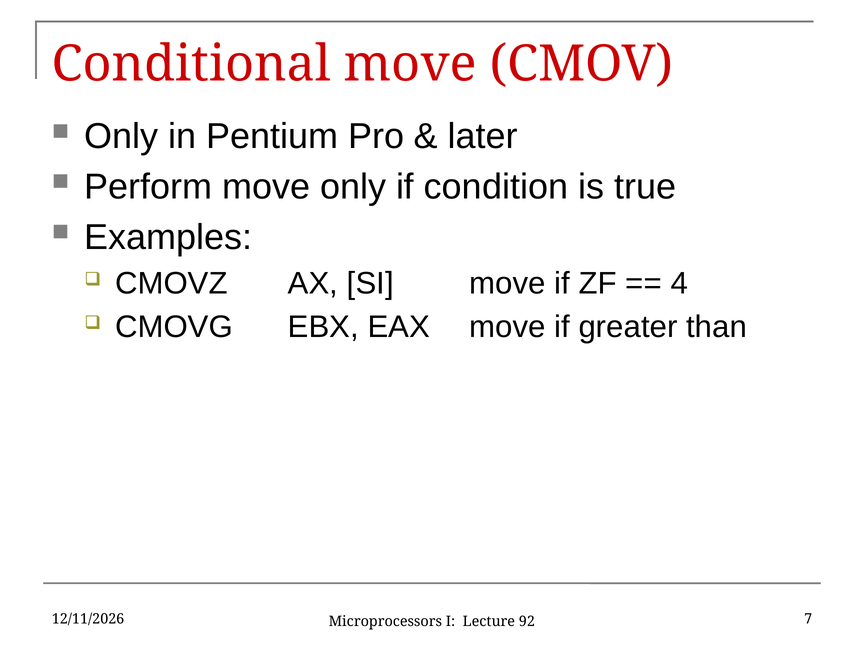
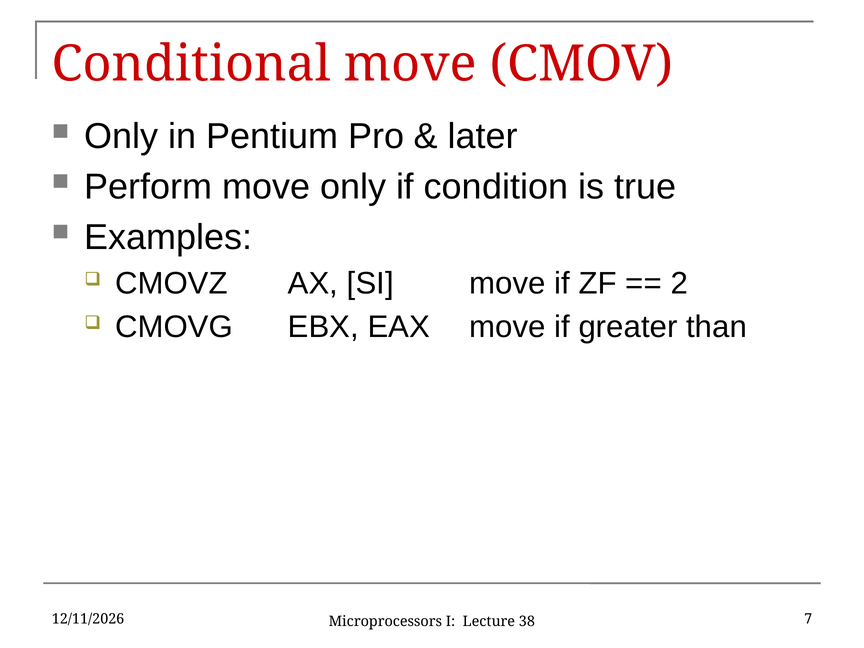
4: 4 -> 2 (679, 283)
92: 92 -> 38 (527, 622)
